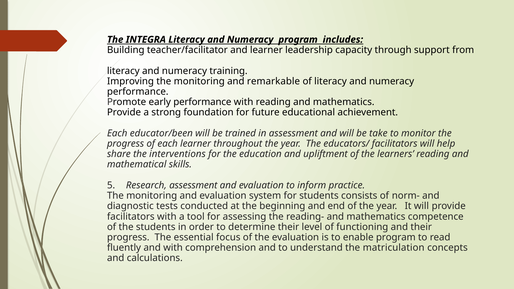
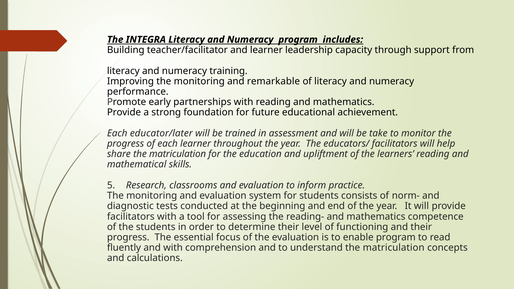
early performance: performance -> partnerships (202, 102)
educator/been: educator/been -> educator/later (161, 133)
share the interventions: interventions -> matriculation (178, 154)
Research assessment: assessment -> classrooms (193, 185)
